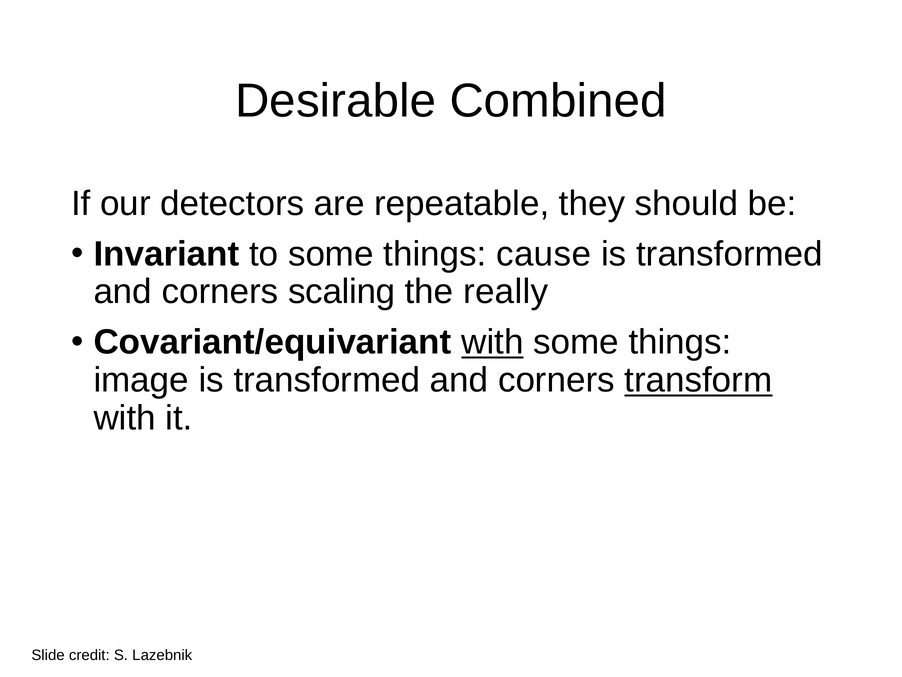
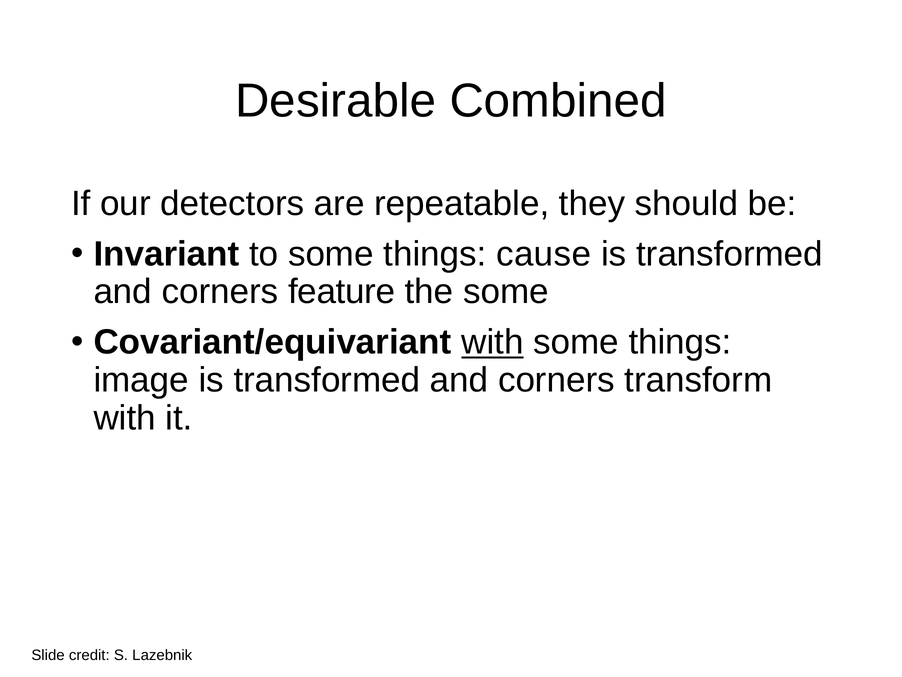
scaling: scaling -> feature (342, 292)
the really: really -> some (506, 292)
transform underline: present -> none (698, 380)
